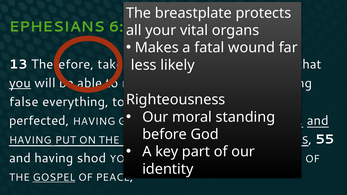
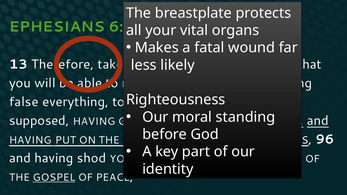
you underline: present -> none (20, 83)
perfected: perfected -> supposed (39, 121)
55: 55 -> 96 (325, 139)
